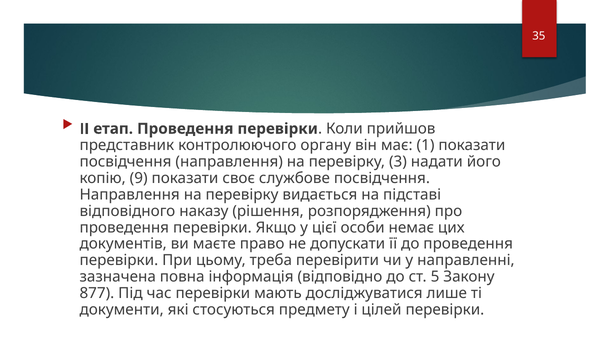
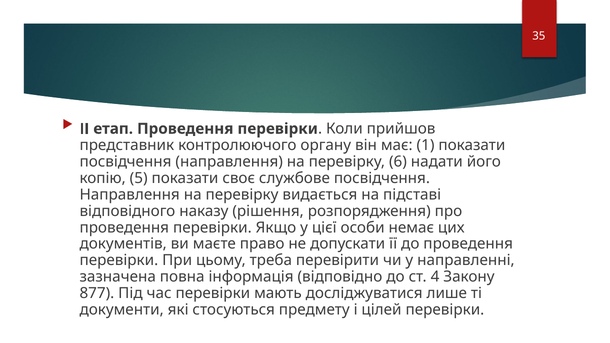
3: 3 -> 6 (398, 162)
9: 9 -> 5 (139, 178)
5: 5 -> 4 (435, 277)
